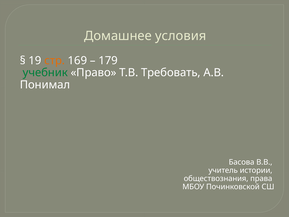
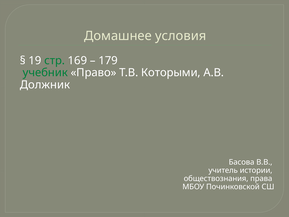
стр colour: orange -> green (55, 60)
Требовать: Требовать -> Которыми (171, 73)
Понимал: Понимал -> Должник (45, 85)
